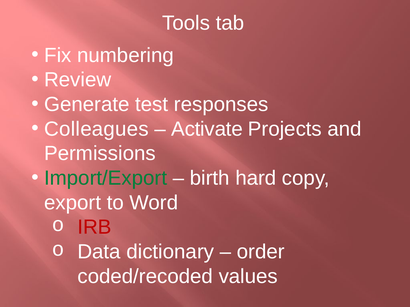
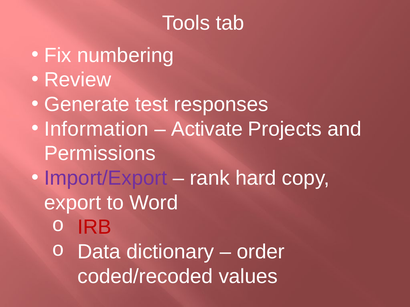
Colleagues: Colleagues -> Information (96, 129)
Import/Export colour: green -> purple (106, 178)
birth: birth -> rank (210, 178)
